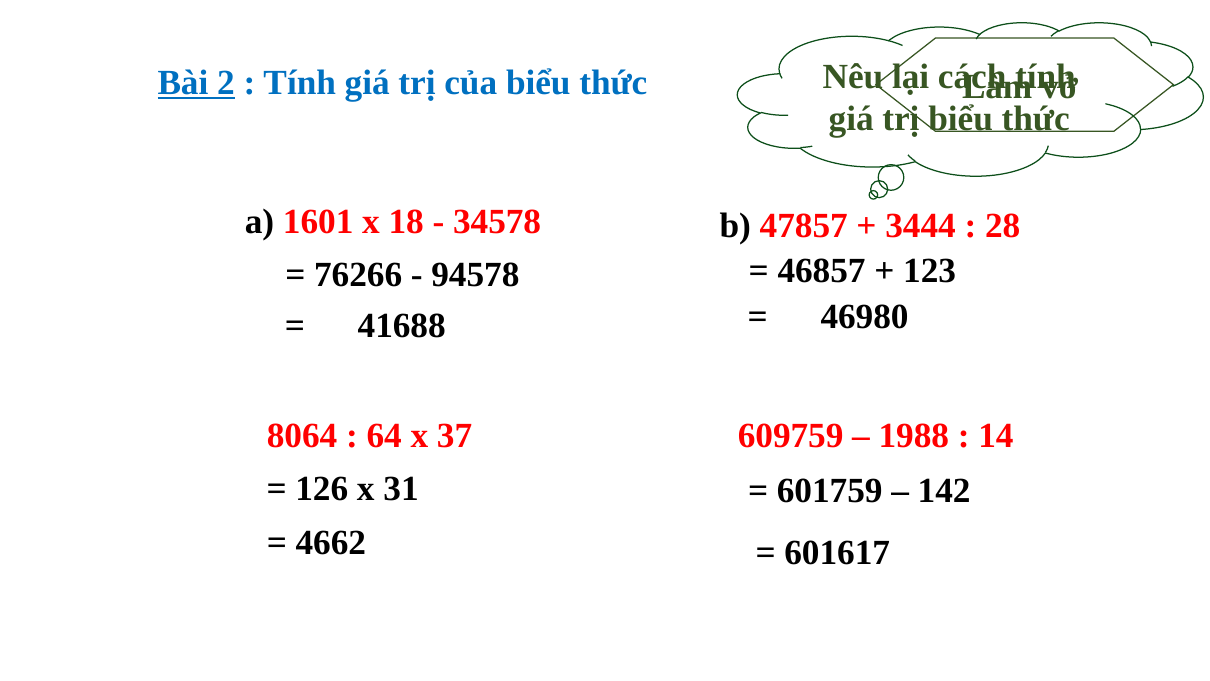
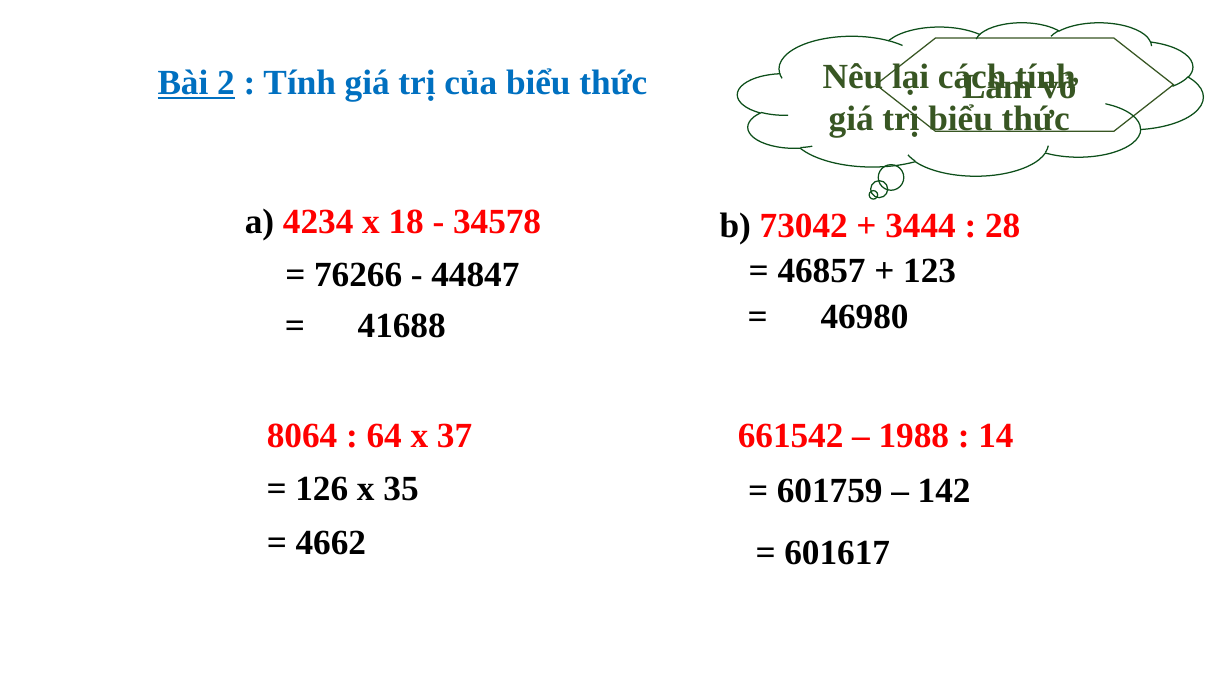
1601: 1601 -> 4234 (318, 221)
47857: 47857 -> 73042 (804, 226)
94578: 94578 -> 44847 (475, 275)
609759: 609759 -> 661542 (791, 435)
31: 31 -> 35 (401, 489)
